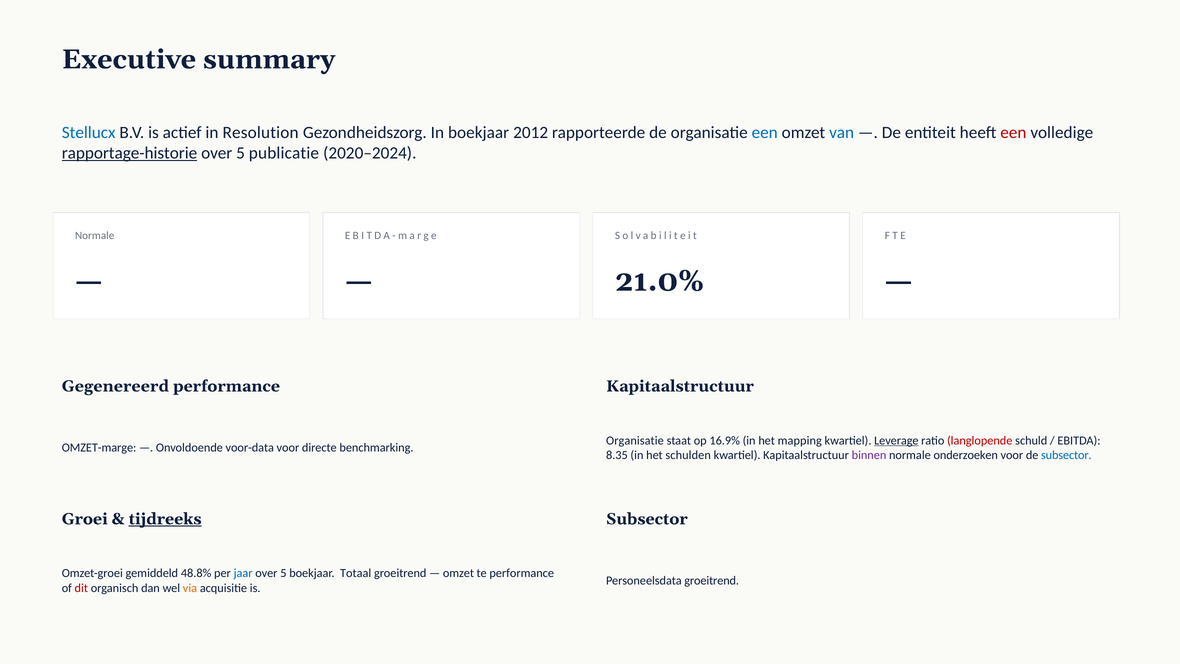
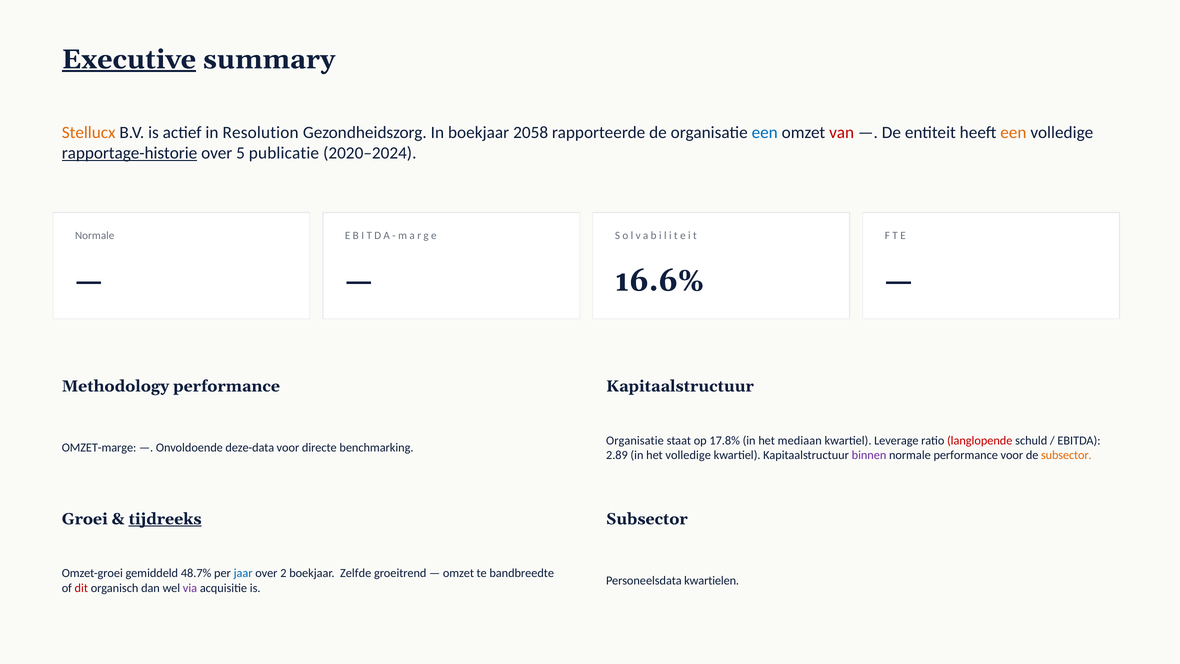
Executive underline: none -> present (129, 59)
Stellucx colour: blue -> orange (89, 132)
2012: 2012 -> 2058 (531, 132)
van colour: blue -> red (842, 132)
een colour: red -> orange (1013, 132)
21.0%: 21.0% -> 16.6% (659, 281)
Gegenereerd: Gegenereerd -> Methodology (115, 386)
16.9%: 16.9% -> 17.8% (725, 440)
mapping: mapping -> mediaan (800, 440)
Leverage underline: present -> none (896, 440)
voor-data: voor-data -> deze-data (250, 448)
8.35: 8.35 -> 2.89 (617, 455)
het schulden: schulden -> volledige (688, 455)
normale onderzoeken: onderzoeken -> performance (966, 455)
subsector colour: blue -> orange (1066, 455)
48.8%: 48.8% -> 48.7% (196, 573)
5: 5 -> 2 (283, 573)
Totaal: Totaal -> Zelfde (356, 573)
te performance: performance -> bandbreedte (522, 573)
Personeelsdata groeitrend: groeitrend -> kwartielen (712, 580)
via colour: orange -> purple (190, 588)
